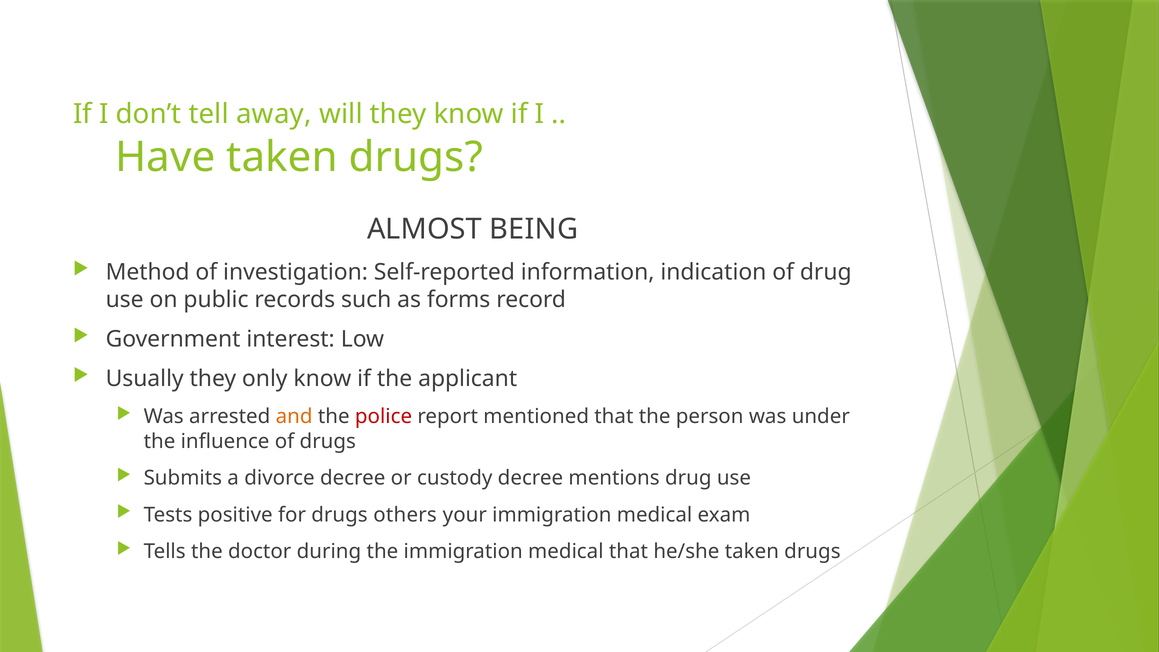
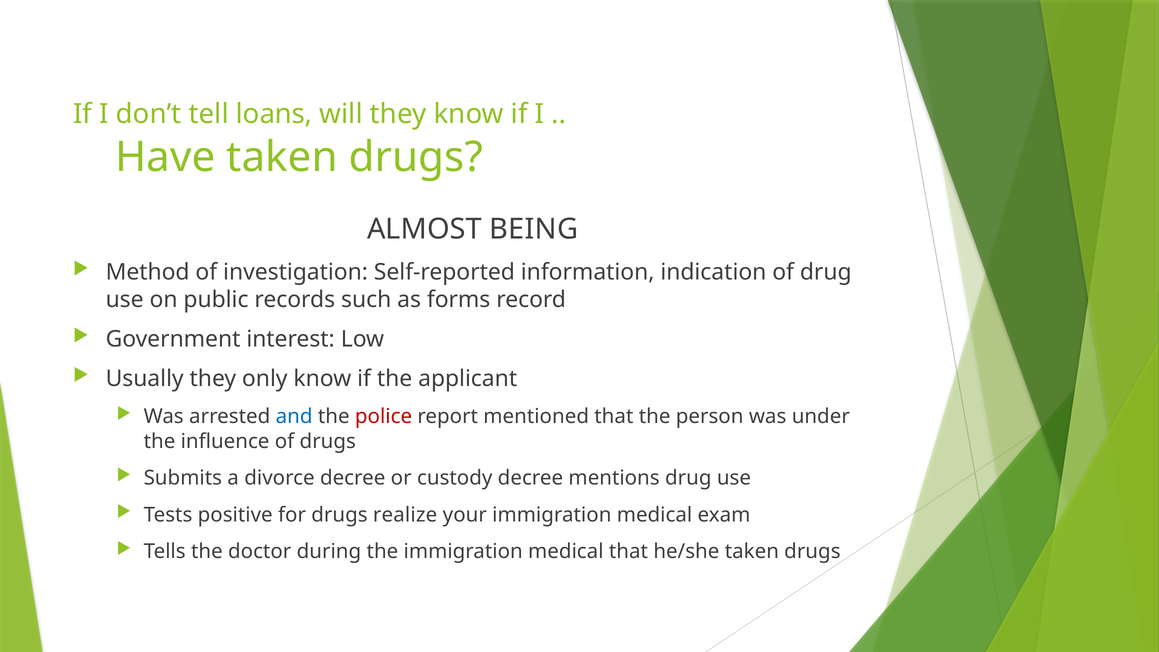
away: away -> loans (274, 114)
and colour: orange -> blue (294, 417)
others: others -> realize (405, 515)
